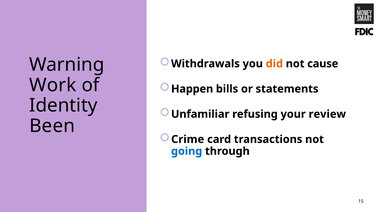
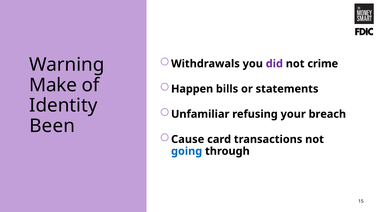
did colour: orange -> purple (274, 64)
cause: cause -> crime (323, 64)
Work: Work -> Make (53, 85)
review: review -> breach (327, 114)
Crime: Crime -> Cause (188, 139)
